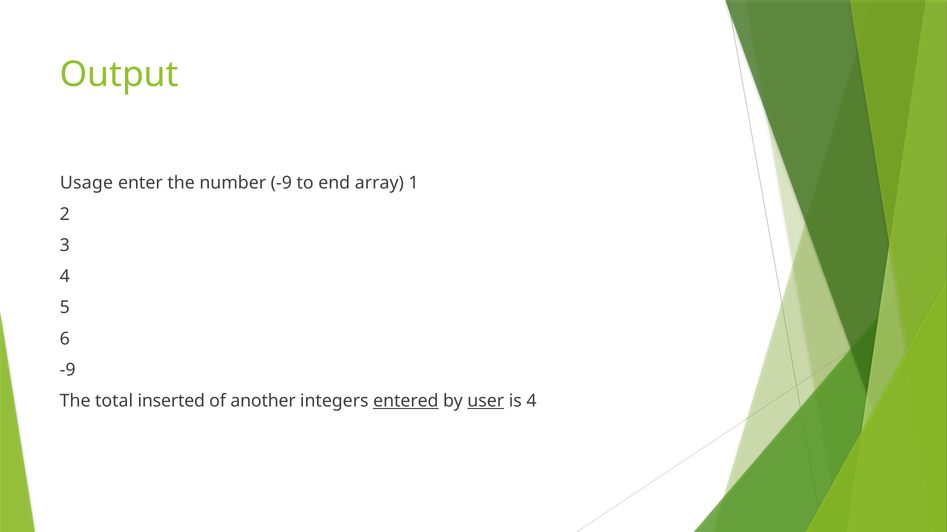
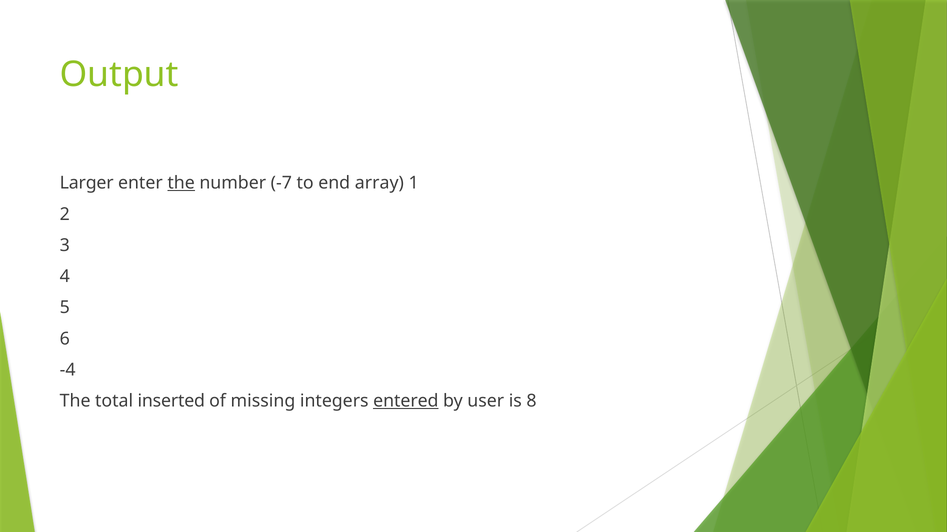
Usage: Usage -> Larger (87, 183)
the underline: none -> present (181, 183)
number -9: -9 -> -7 (281, 183)
-9: -9 -> -4 (68, 370)
another: another -> missing (263, 402)
user underline: present -> none (486, 402)
is 4: 4 -> 8 (531, 402)
